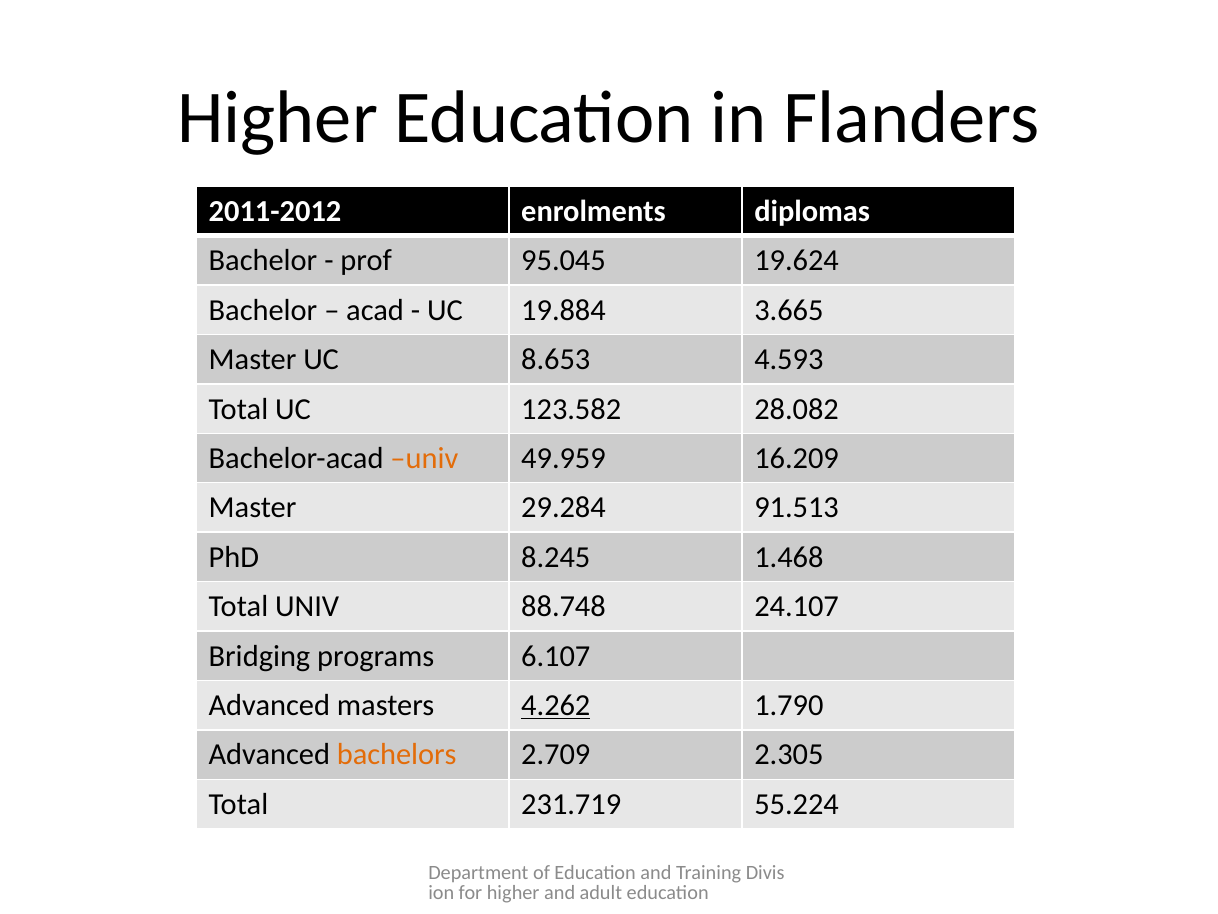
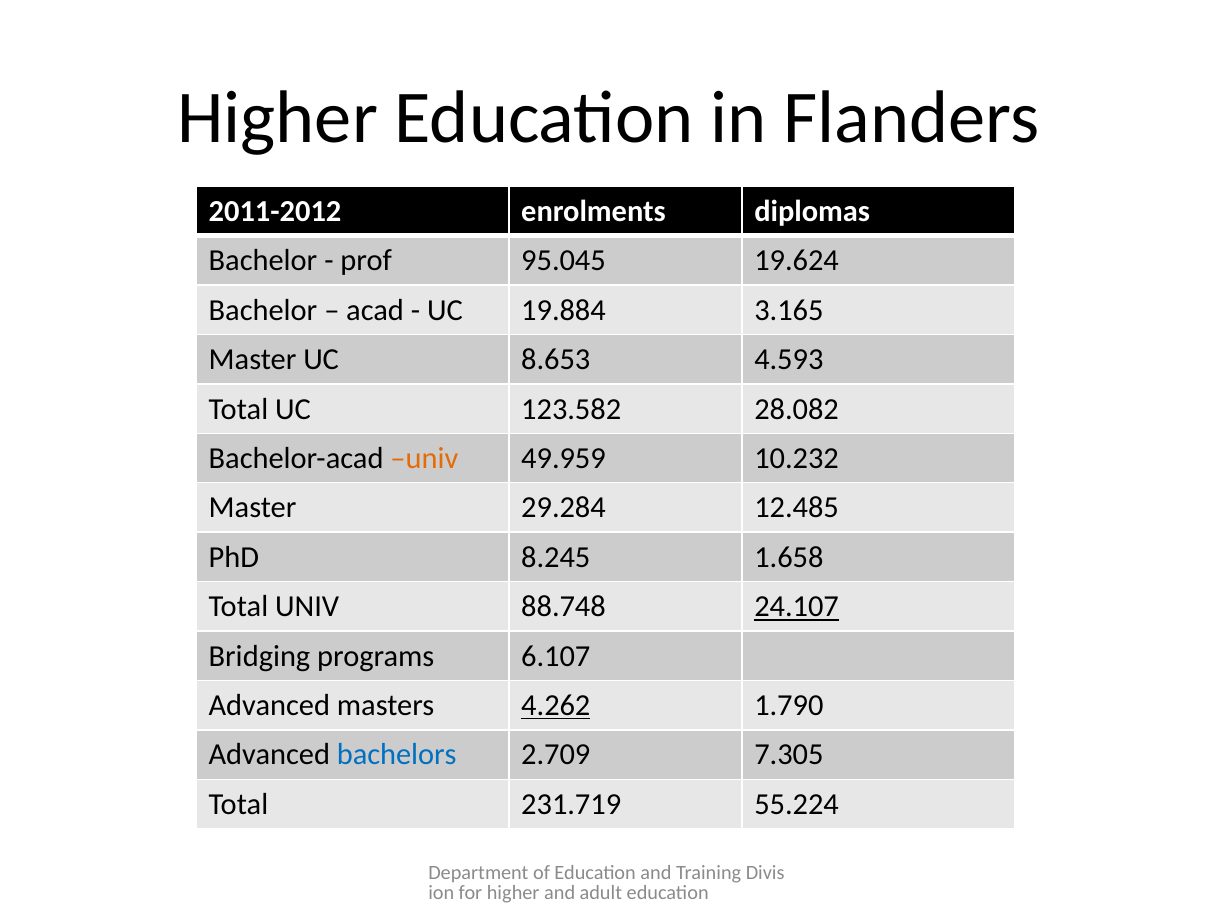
3.665: 3.665 -> 3.165 (789, 310)
16.209: 16.209 -> 10.232 (797, 458)
91.513: 91.513 -> 12.485 (797, 508)
1.468: 1.468 -> 1.658 (789, 557)
24.107 underline: none -> present (797, 606)
bachelors colour: orange -> blue (397, 754)
2.305: 2.305 -> 7.305 (789, 754)
